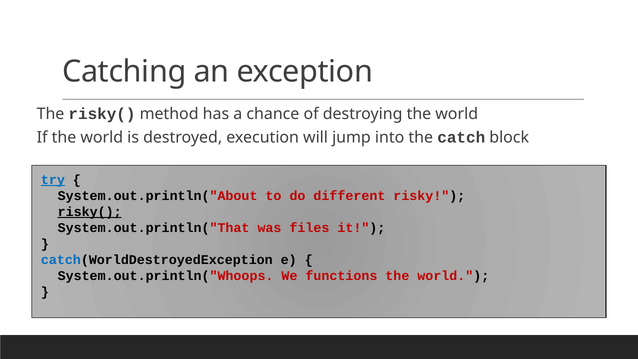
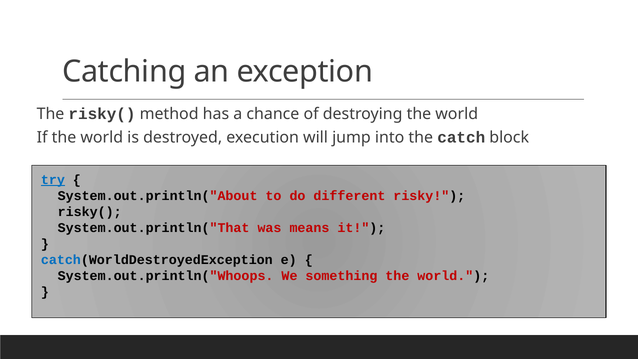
risky( underline: present -> none (90, 212)
files: files -> means (309, 228)
functions: functions -> something (341, 276)
